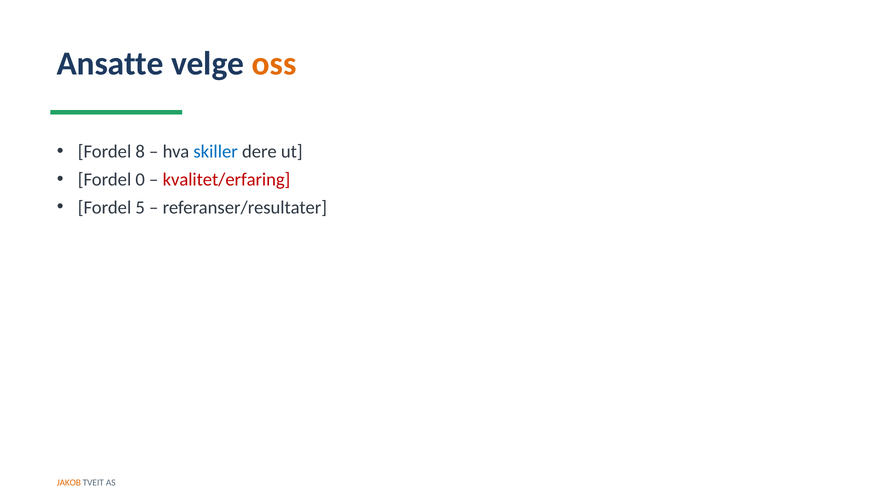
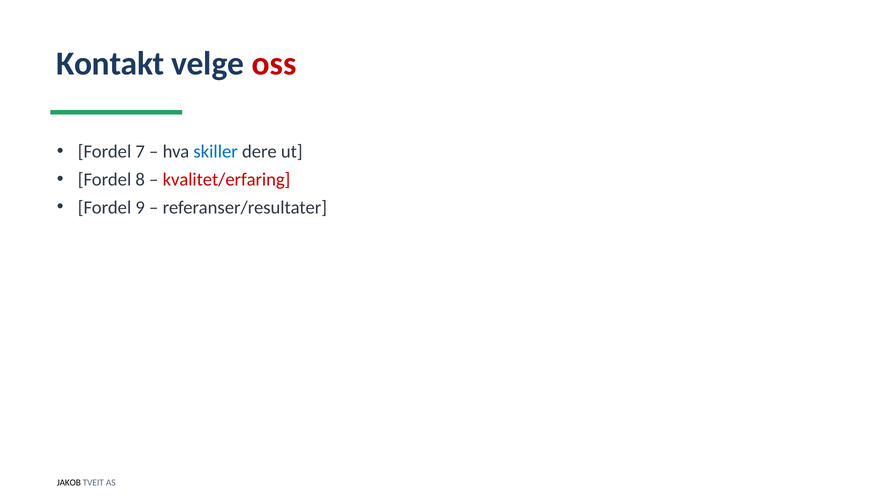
Ansatte: Ansatte -> Kontakt (110, 64)
oss colour: orange -> red (274, 64)
8: 8 -> 7 (140, 151)
0: 0 -> 8 (140, 179)
5: 5 -> 9 (140, 207)
JAKOB colour: orange -> black (69, 483)
